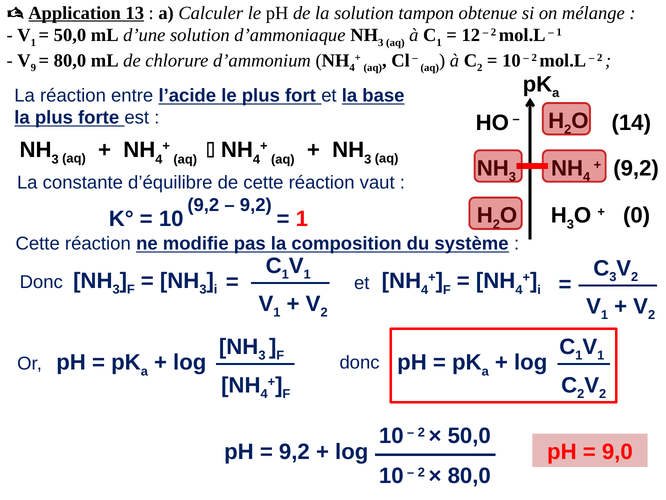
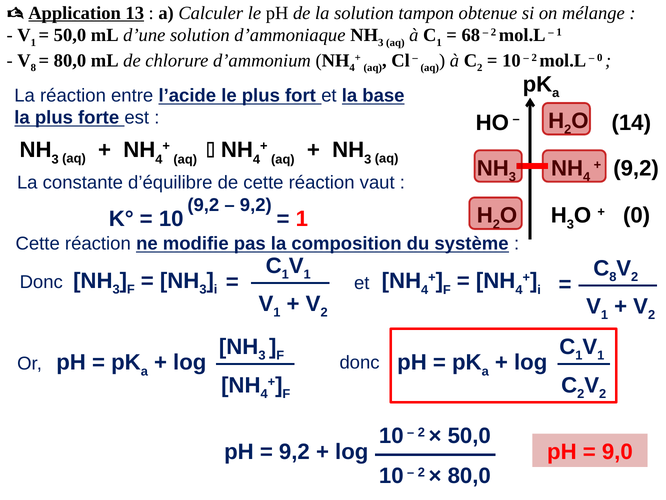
12: 12 -> 68 (471, 35)
9: 9 -> 8 (33, 68)
2: 2 -> 0 (600, 57)
3: 3 -> 8 (613, 277)
